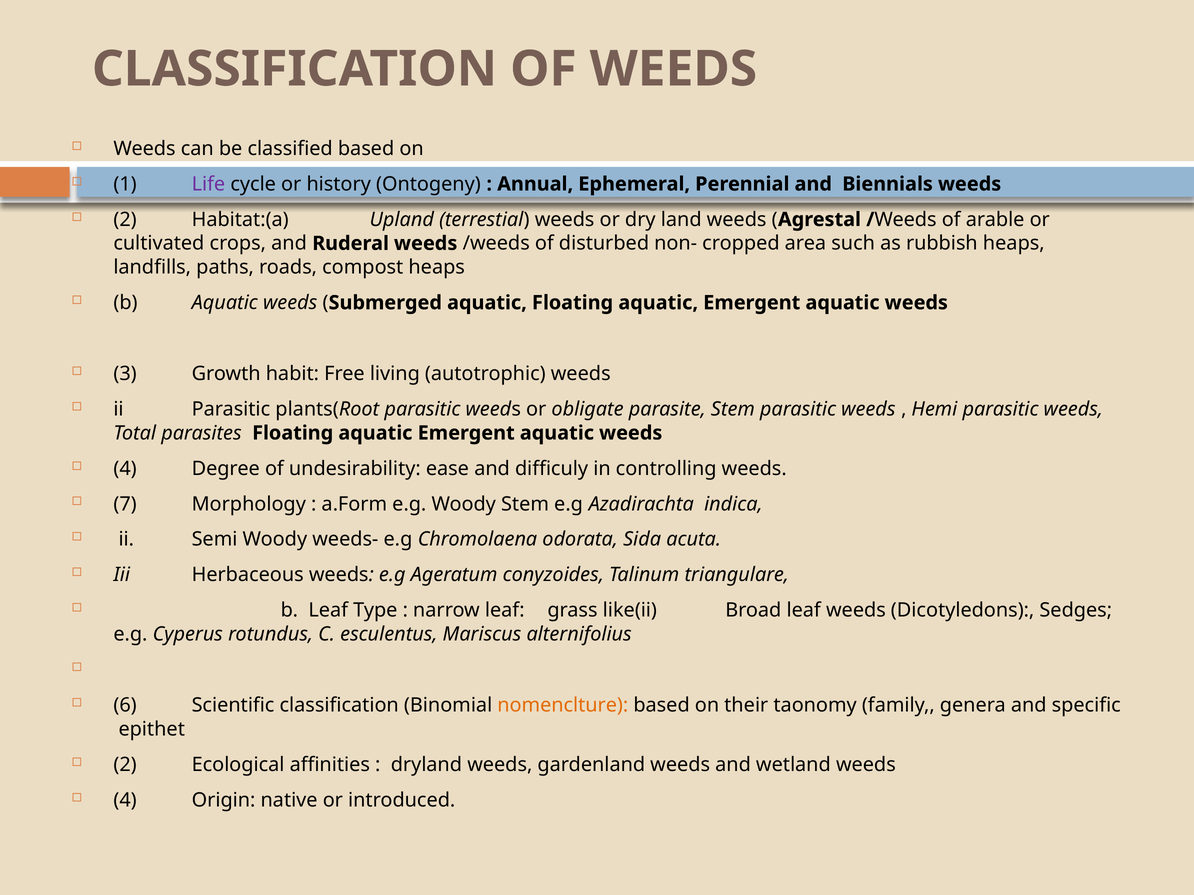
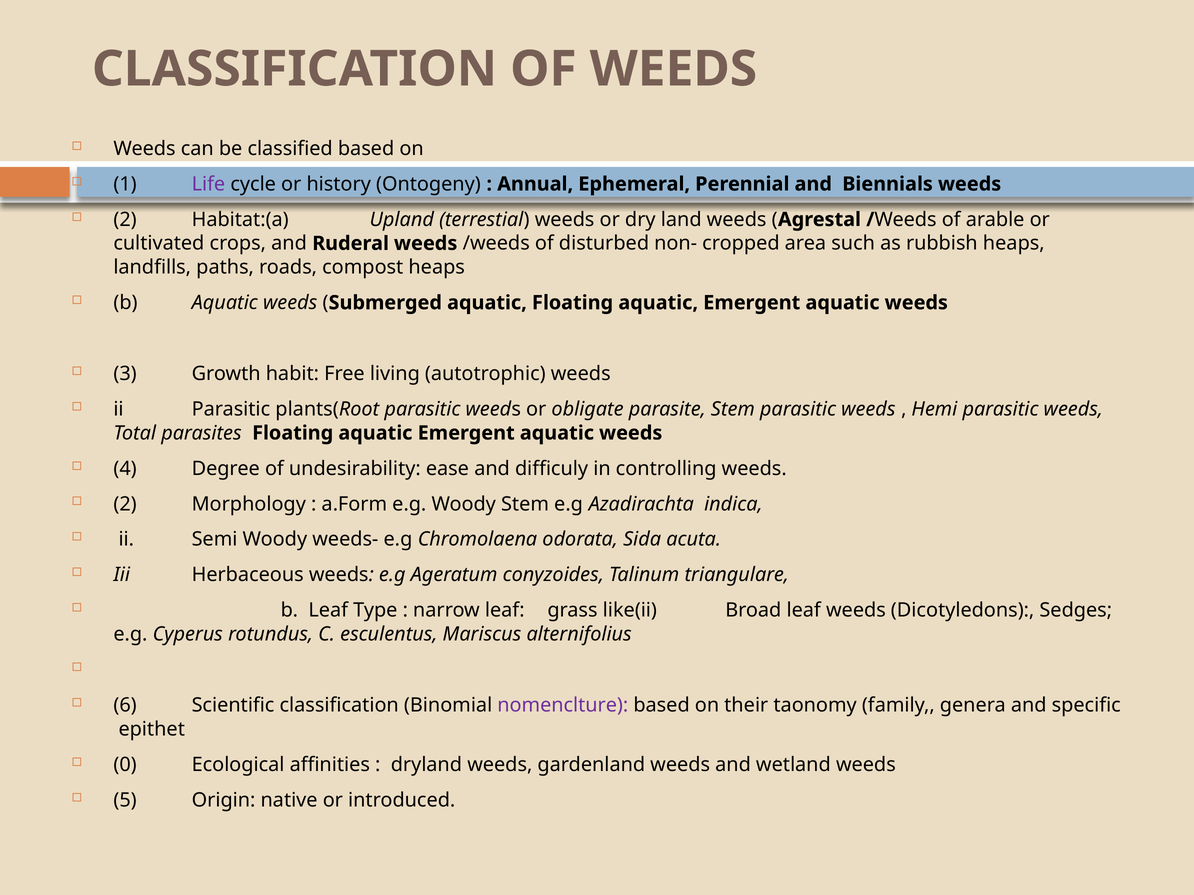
7: 7 -> 2 (125, 504)
nomenclture colour: orange -> purple (563, 706)
2: 2 -> 0 (125, 765)
4: 4 -> 5 (125, 800)
